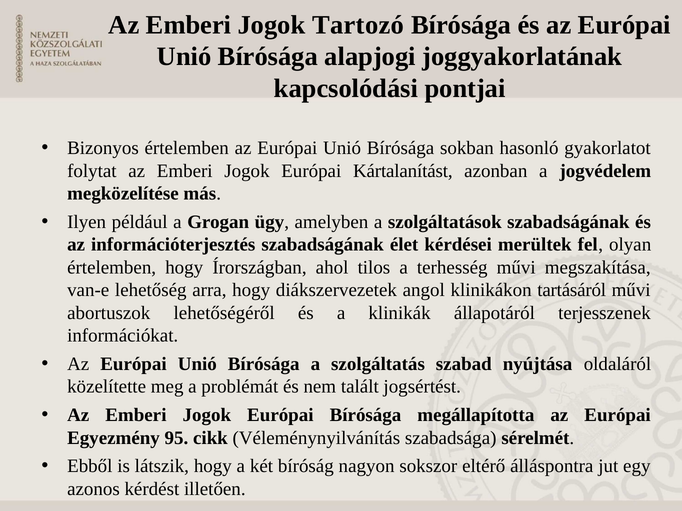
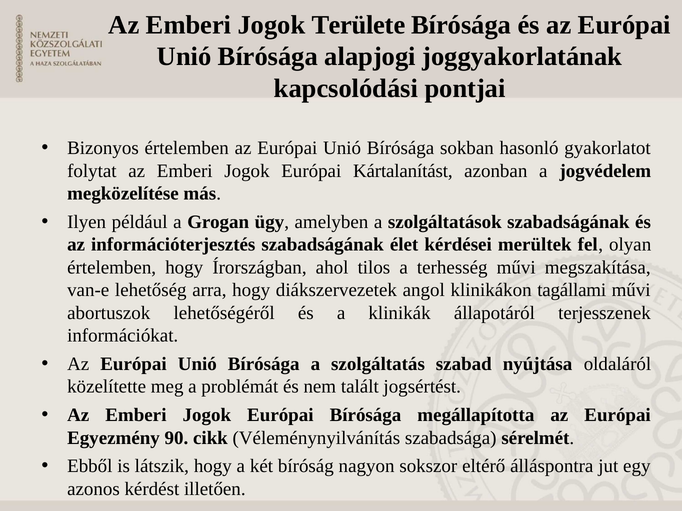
Tartozó: Tartozó -> Területe (358, 25)
tartásáról: tartásáról -> tagállami (572, 290)
95: 95 -> 90 (176, 438)
